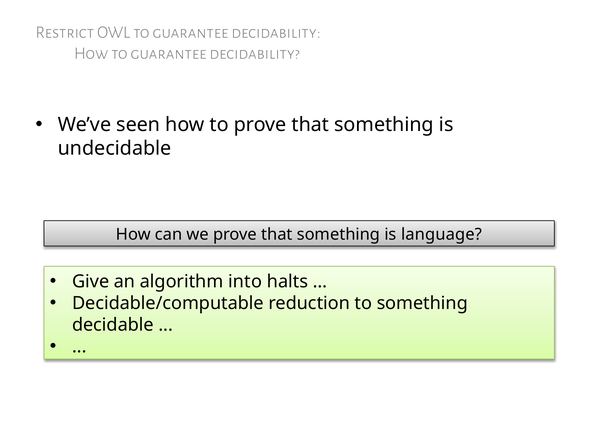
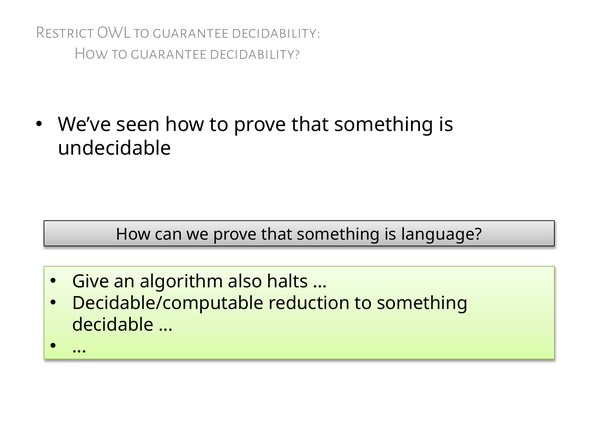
into: into -> also (245, 281)
